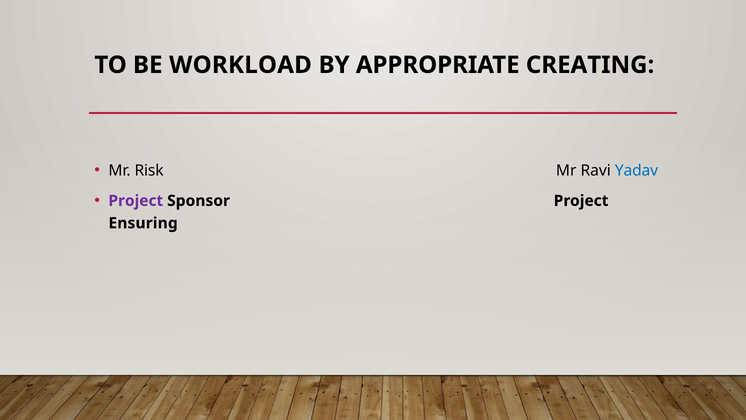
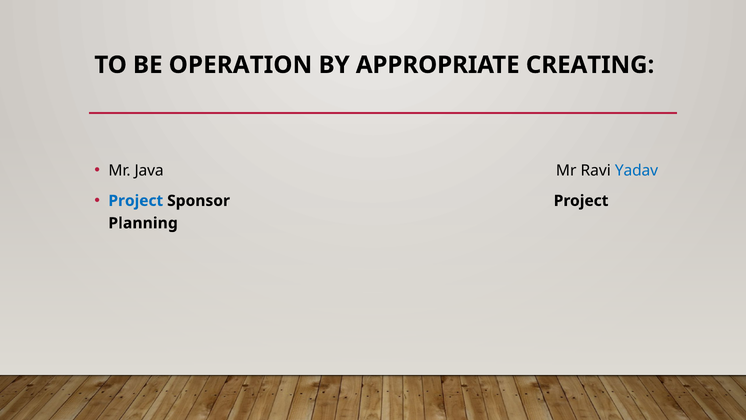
WORKLOAD: WORKLOAD -> OPERATION (240, 65)
Risk: Risk -> Java (149, 170)
Project colour: purple -> blue (136, 201)
Ensuring: Ensuring -> Planning (143, 223)
